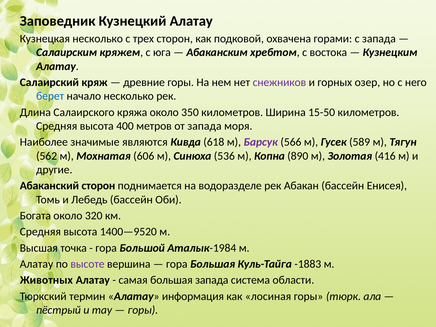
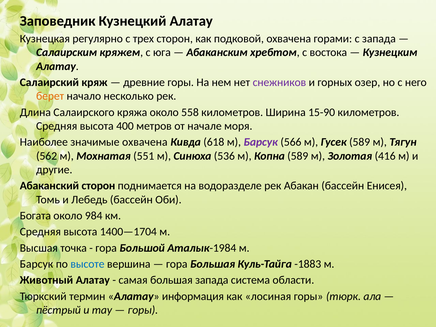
Кузнецкая несколько: несколько -> регулярно (98, 39)
берет colour: blue -> orange (50, 96)
350: 350 -> 558 (190, 112)
15-50: 15-50 -> 15-90 (322, 112)
от запада: запада -> начале (204, 126)
значимые являются: являются -> охвачена (145, 142)
606: 606 -> 551 (144, 156)
Копна 890: 890 -> 589 (298, 156)
320: 320 -> 984 (94, 216)
1400—9520: 1400—9520 -> 1400—1704 (128, 232)
Алатау: Алатау -> Барсук (36, 264)
высоте colour: purple -> blue (87, 264)
Животных: Животных -> Животный (46, 280)
